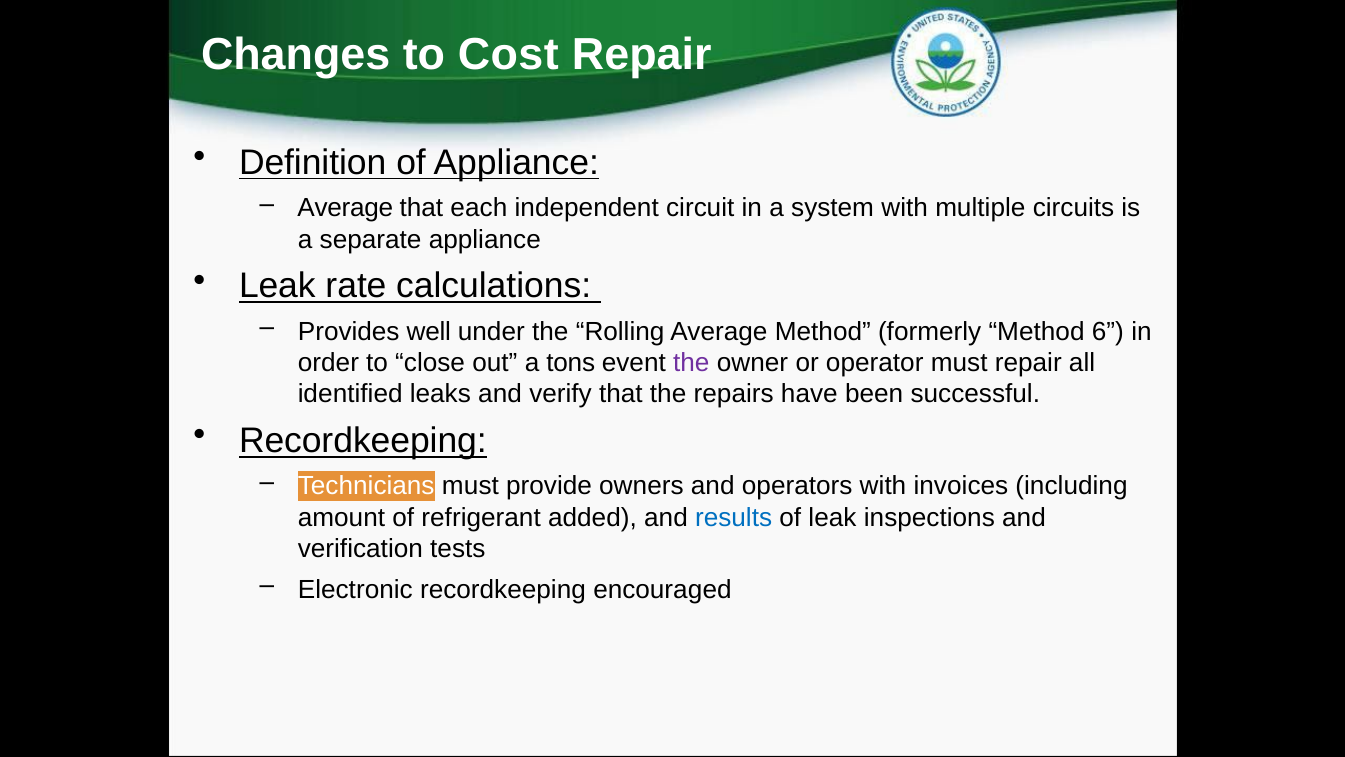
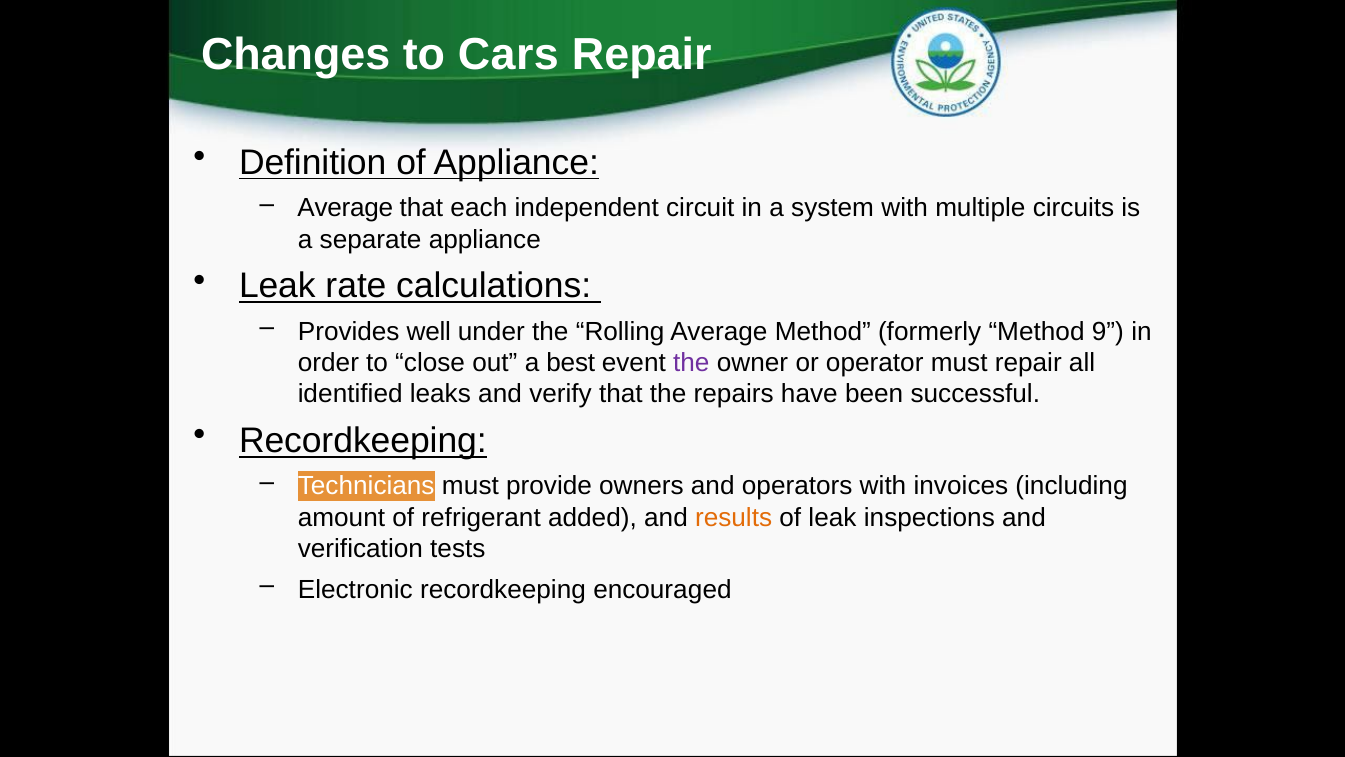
Cost: Cost -> Cars (508, 55)
6: 6 -> 9 (1108, 331)
tons: tons -> best (571, 363)
results colour: blue -> orange (734, 517)
